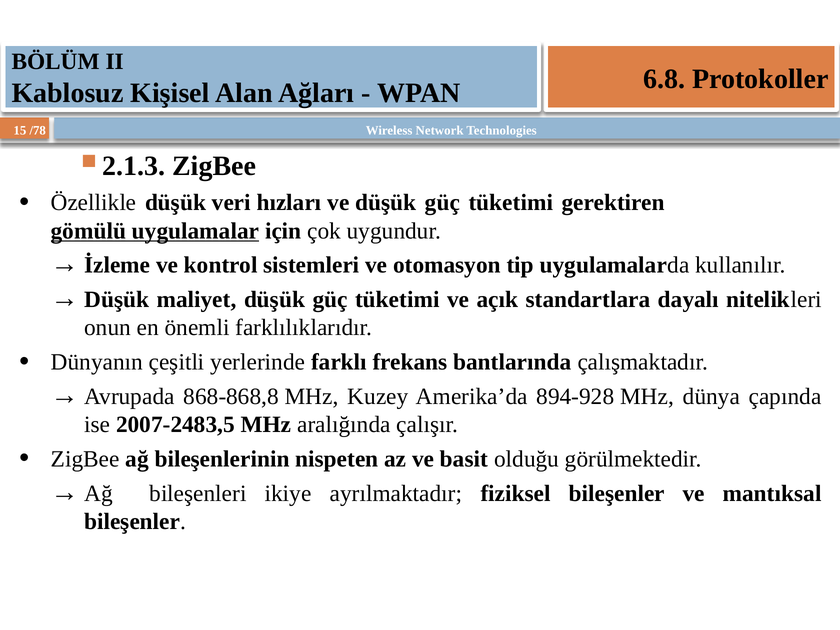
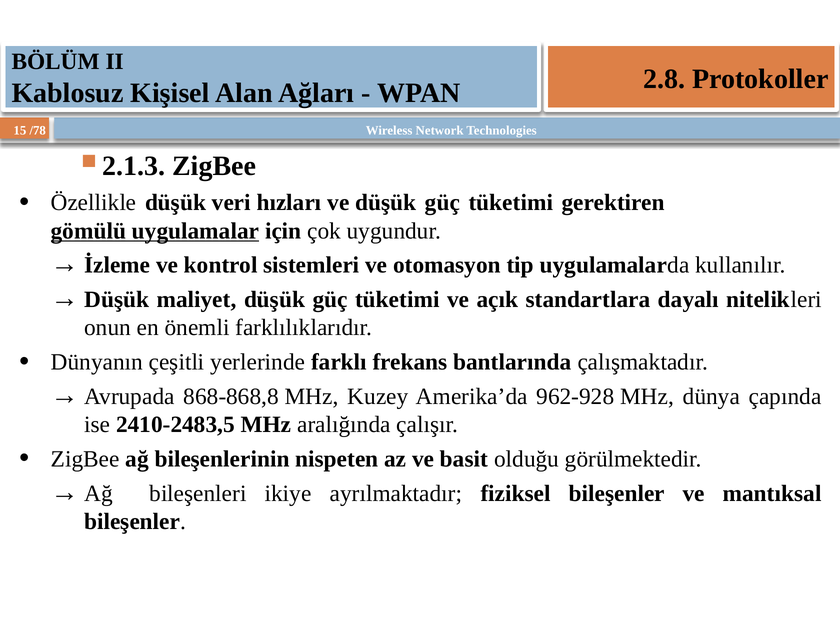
6.8: 6.8 -> 2.8 (664, 79)
894-928: 894-928 -> 962-928 (575, 397)
2007-2483,5: 2007-2483,5 -> 2410-2483,5 (175, 425)
